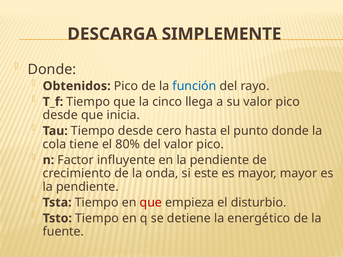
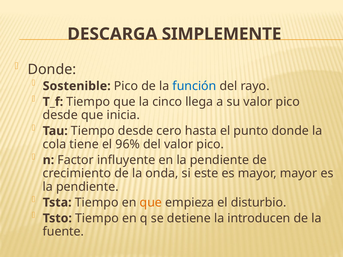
Obtenidos: Obtenidos -> Sostenible (77, 86)
80%: 80% -> 96% (128, 144)
que colour: red -> orange (151, 203)
energético: energético -> introducen (259, 218)
